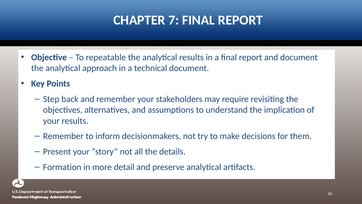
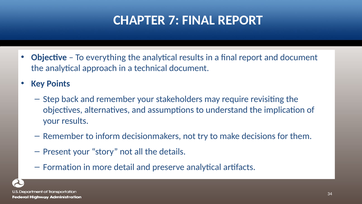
repeatable: repeatable -> everything (106, 57)
